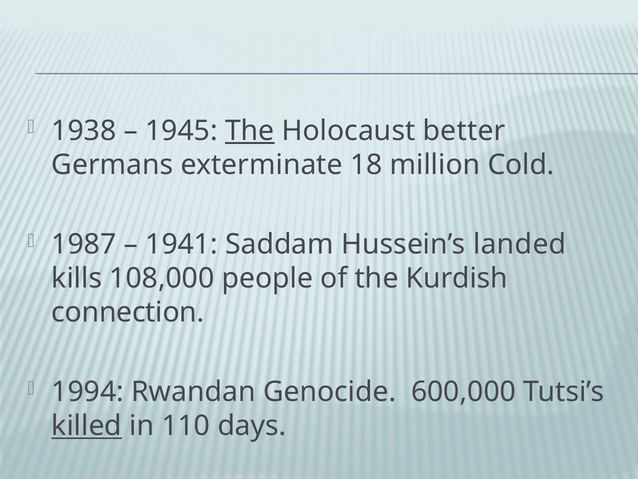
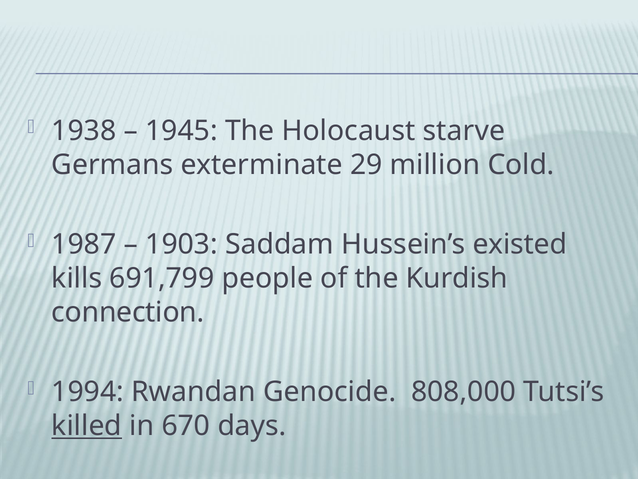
The underline: present -> none (250, 131)
better: better -> starve (464, 131)
18: 18 -> 29 (366, 165)
1941: 1941 -> 1903 (182, 244)
landed: landed -> existed (520, 244)
108,000: 108,000 -> 691,799 (162, 278)
600,000: 600,000 -> 808,000 (463, 392)
110: 110 -> 670 (186, 426)
